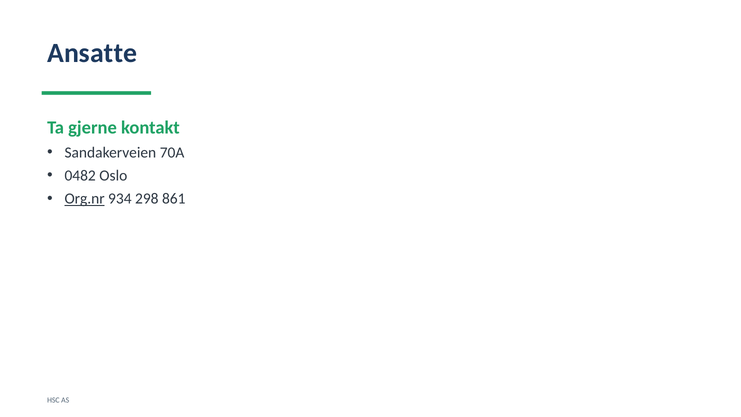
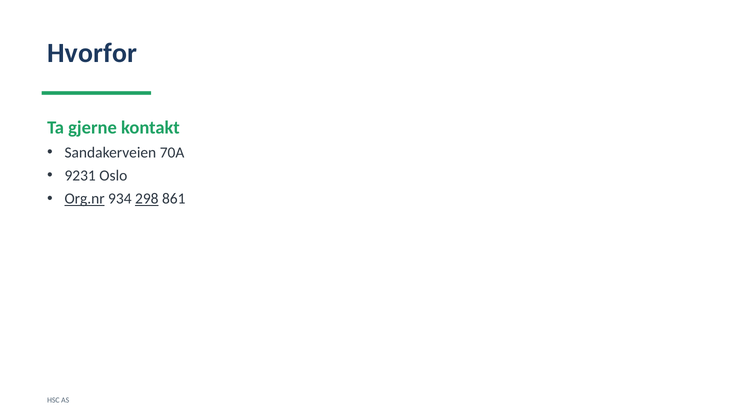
Ansatte: Ansatte -> Hvorfor (92, 53)
0482: 0482 -> 9231 (80, 176)
298 underline: none -> present (147, 199)
